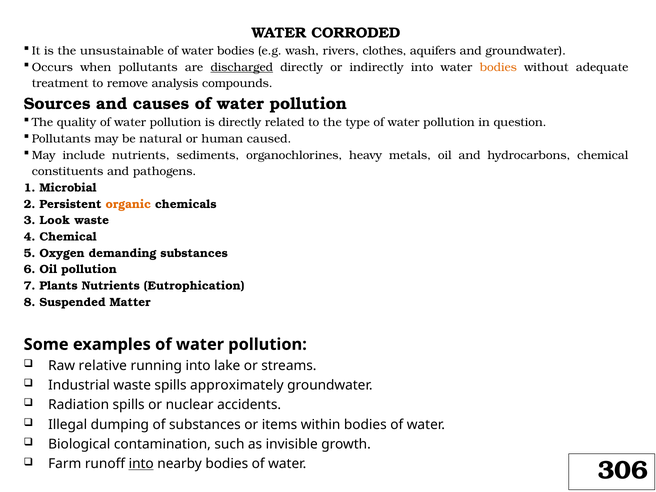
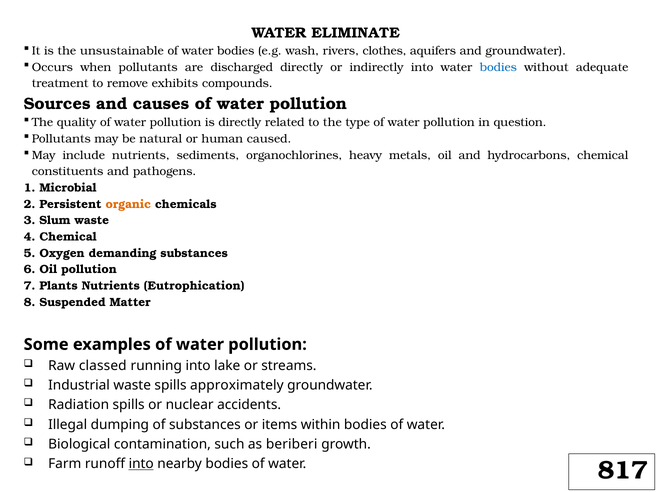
CORRODED: CORRODED -> ELIMINATE (356, 33)
discharged underline: present -> none (242, 67)
bodies colour: orange -> blue (498, 67)
analysis: analysis -> exhibits (175, 83)
Look: Look -> Slum (55, 221)
relative: relative -> classed (103, 366)
invisible: invisible -> beriberi (292, 444)
306: 306 -> 817 (623, 470)
